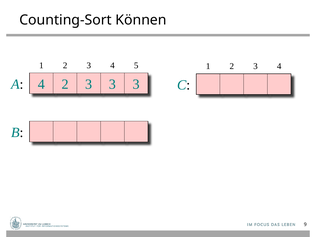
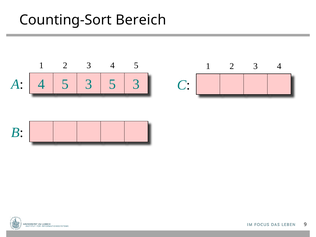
Können: Können -> Bereich (141, 20)
A 4 2: 2 -> 5 (65, 84)
3: 3 -> 5 (112, 84)
